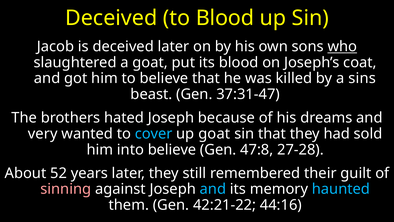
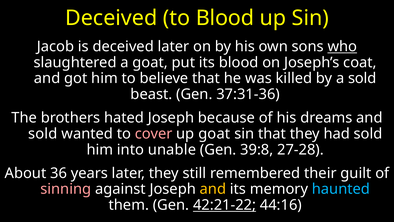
a sins: sins -> sold (362, 78)
37:31-47: 37:31-47 -> 37:31-36 (248, 94)
very: very -> sold (43, 134)
cover colour: light blue -> pink (154, 134)
into believe: believe -> unable (172, 149)
47:8: 47:8 -> 39:8 (257, 149)
52: 52 -> 36 (59, 173)
and colour: light blue -> yellow (213, 189)
42:21-22 underline: none -> present (225, 205)
